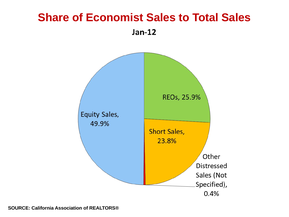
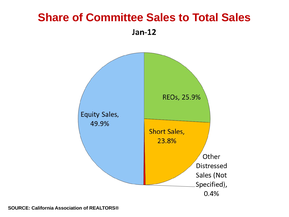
Economist: Economist -> Committee (115, 18)
